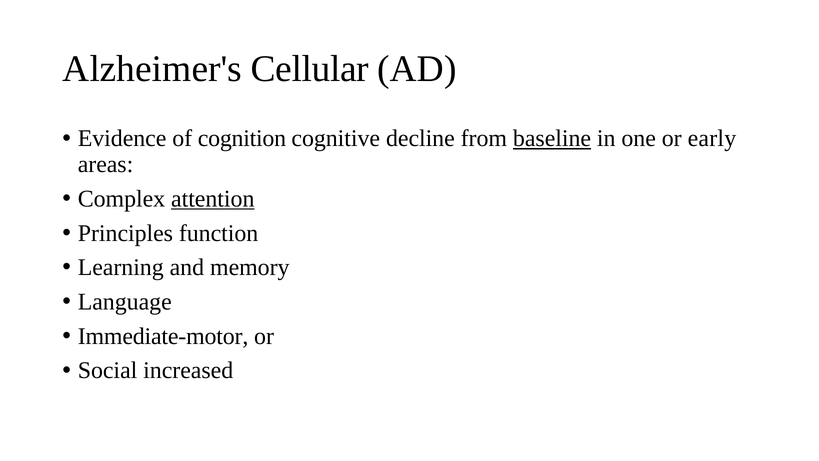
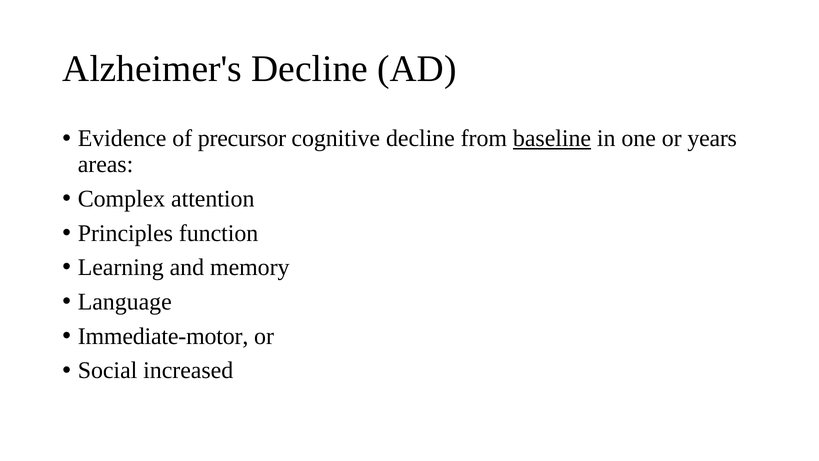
Alzheimer's Cellular: Cellular -> Decline (310, 69)
cognition: cognition -> precursor (242, 138)
early: early -> years (712, 138)
attention underline: present -> none (213, 199)
